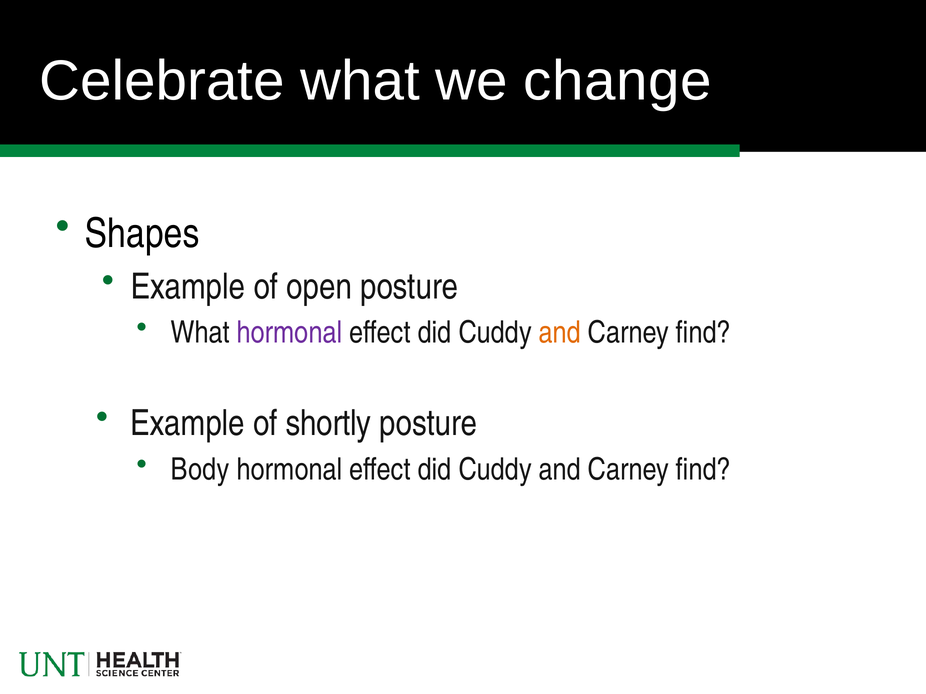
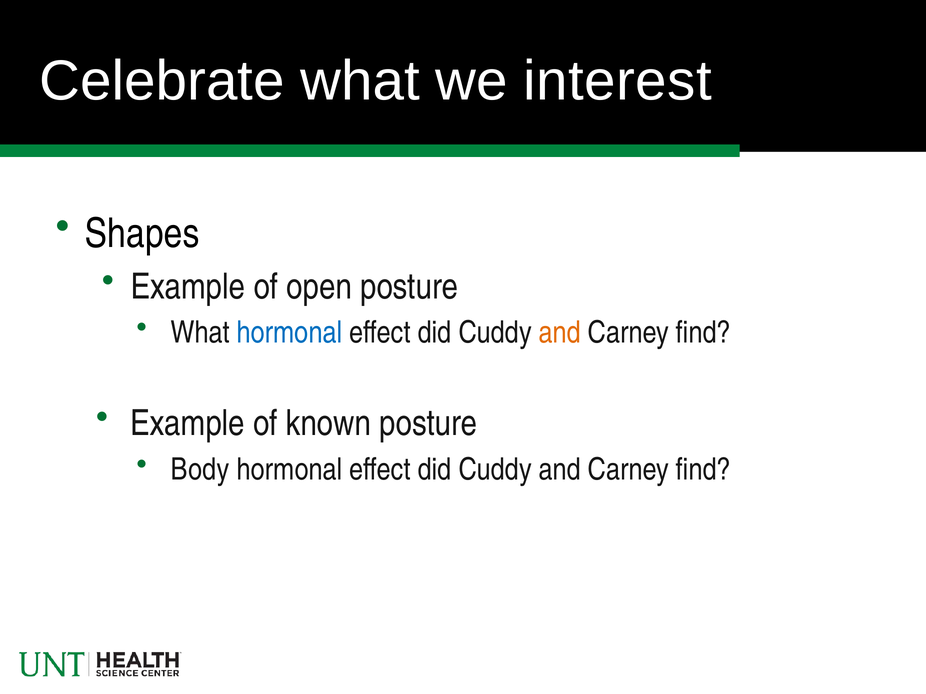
change: change -> interest (618, 81)
hormonal colour: purple -> blue (290, 333)
shortly: shortly -> known (328, 424)
